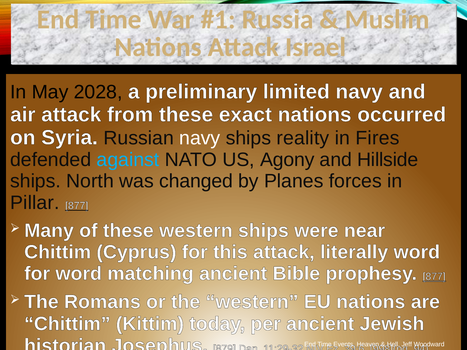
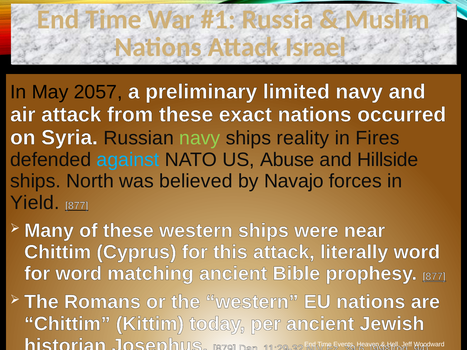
2028: 2028 -> 2057 (98, 92)
navy colour: white -> light green (200, 138)
Agony: Agony -> Abuse (287, 160)
changed: changed -> believed (196, 181)
Planes: Planes -> Navajo (294, 181)
Pillar: Pillar -> Yield (35, 203)
